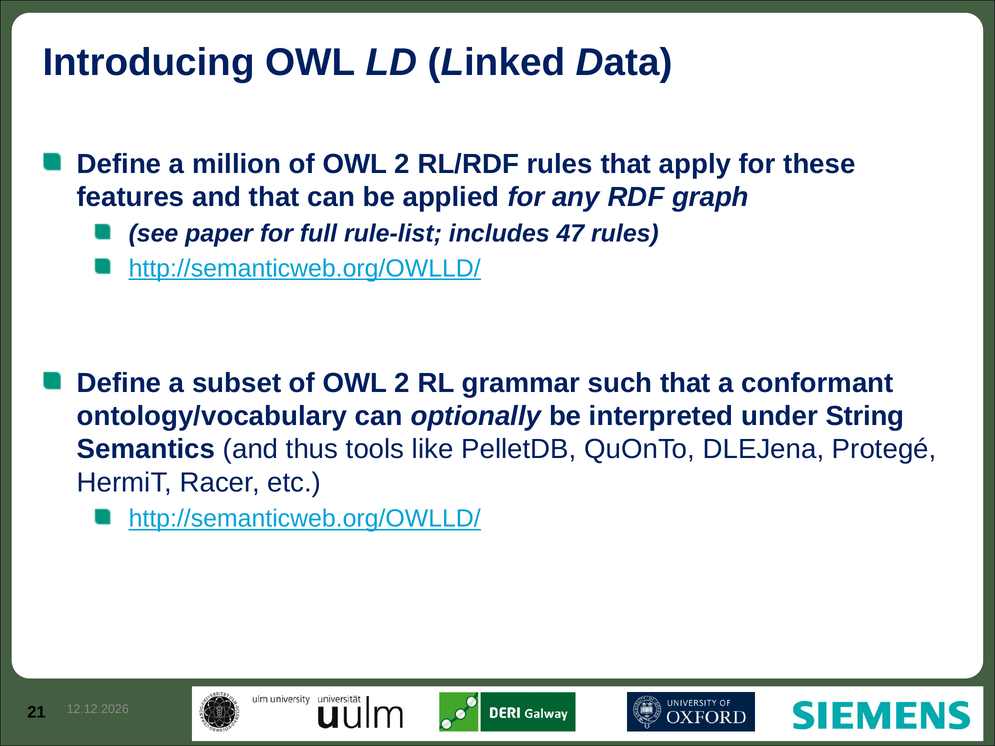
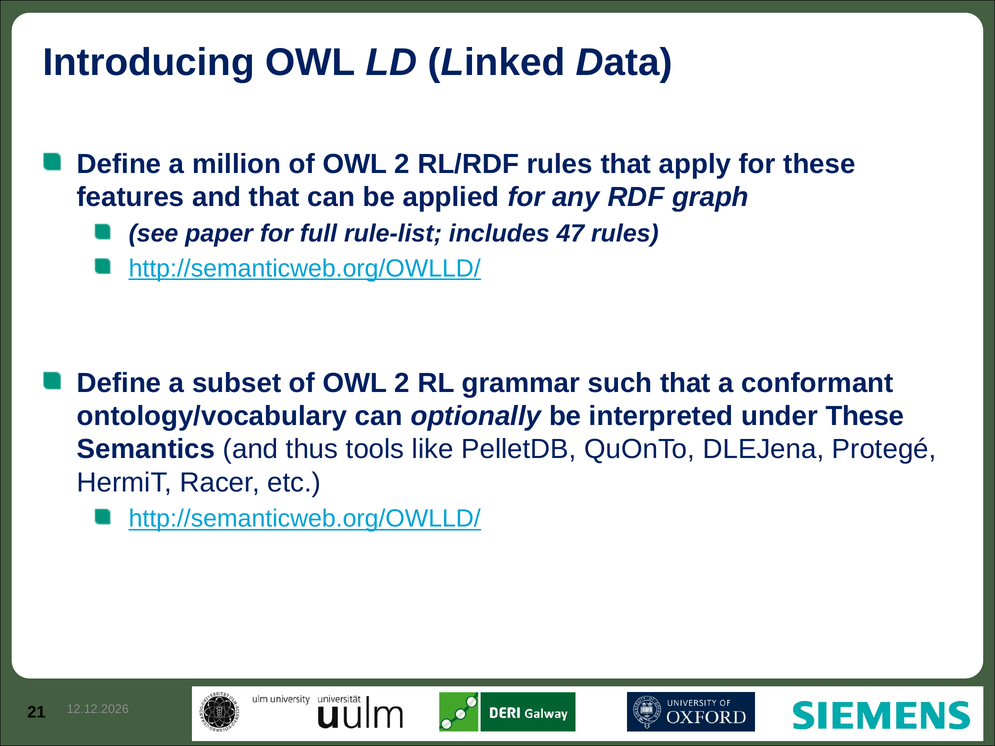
under String: String -> These (865, 416)
